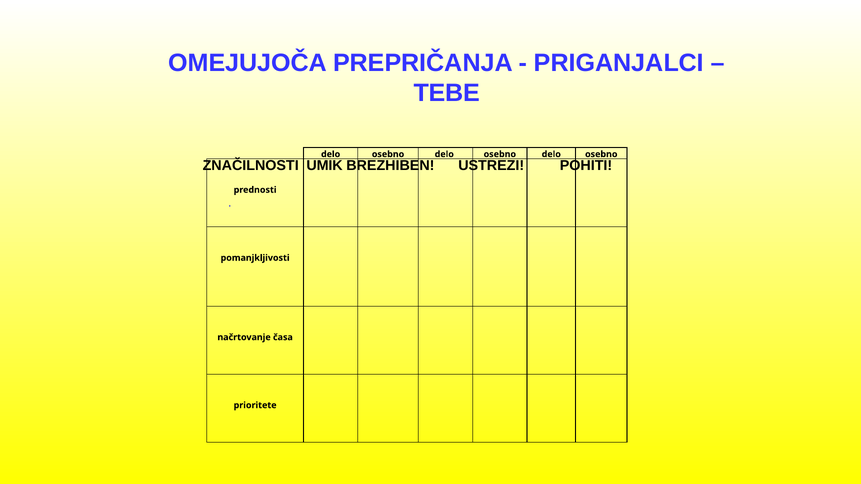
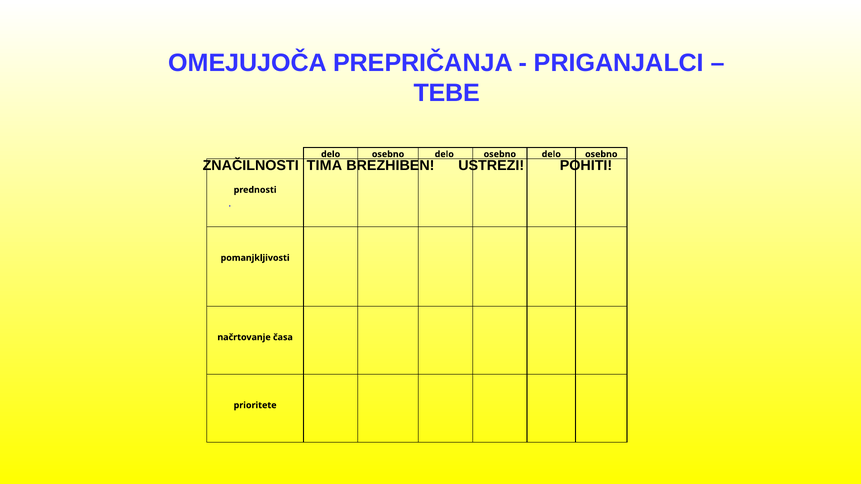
UMIK: UMIK -> TIMA (324, 166)
